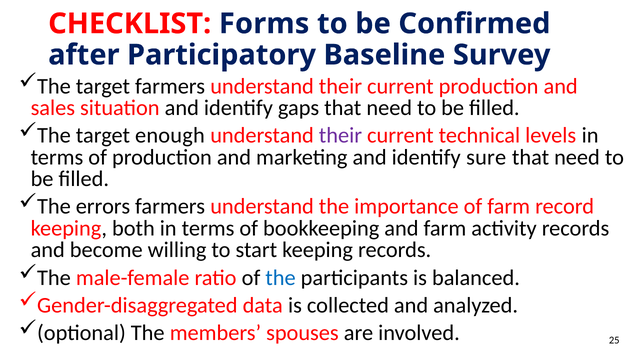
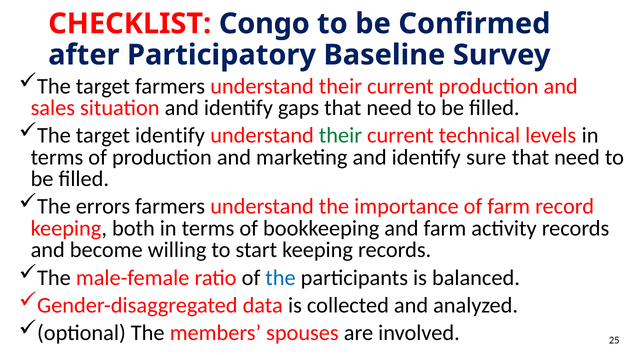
Forms: Forms -> Congo (264, 24)
target enough: enough -> identify (170, 136)
their colour: purple -> green (340, 136)
